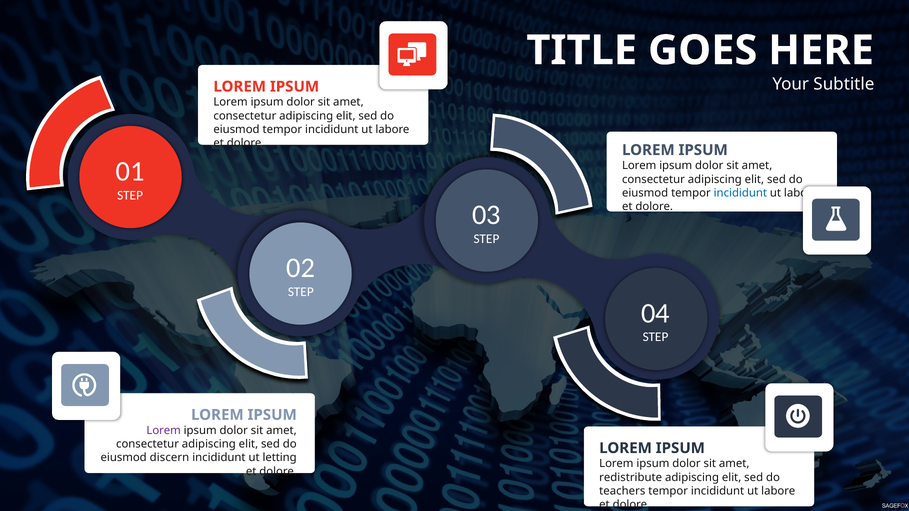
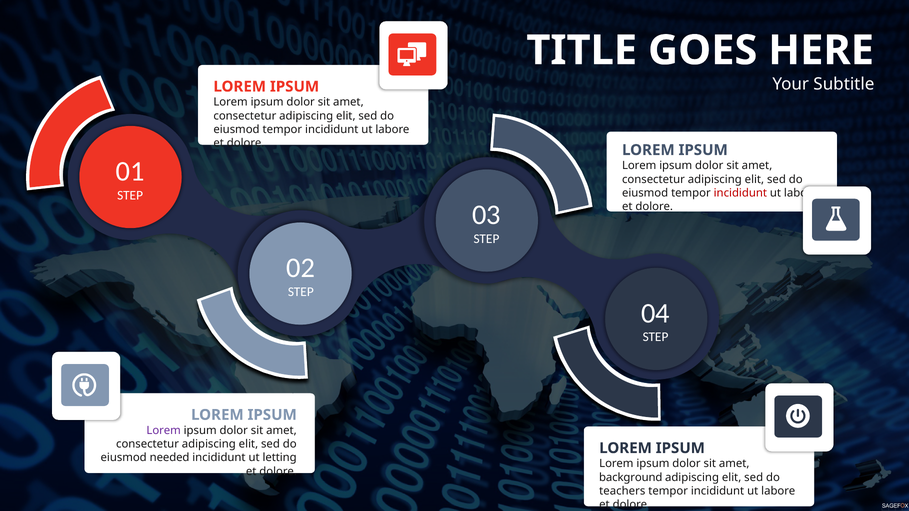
incididunt colour: blue -> red (740, 193)
discern: discern -> needed (170, 458)
redistribute: redistribute -> background (631, 478)
